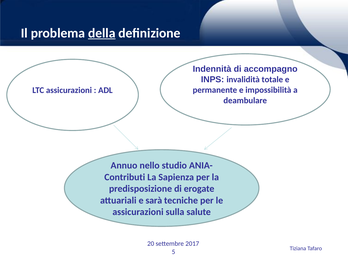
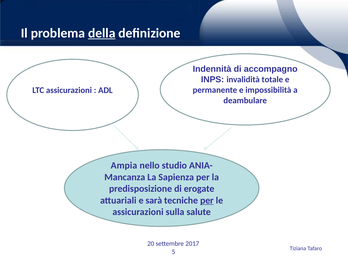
Annuo: Annuo -> Ampia (124, 166)
Contributi: Contributi -> Mancanza (125, 177)
per underline: none -> present (207, 200)
